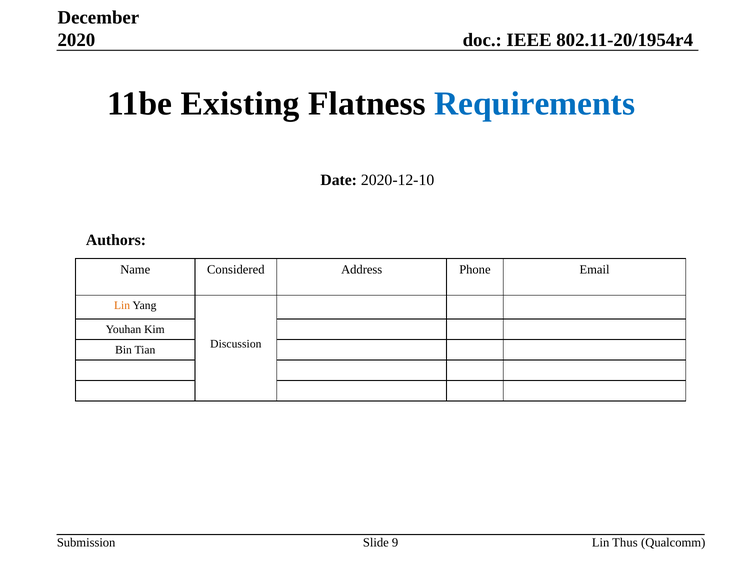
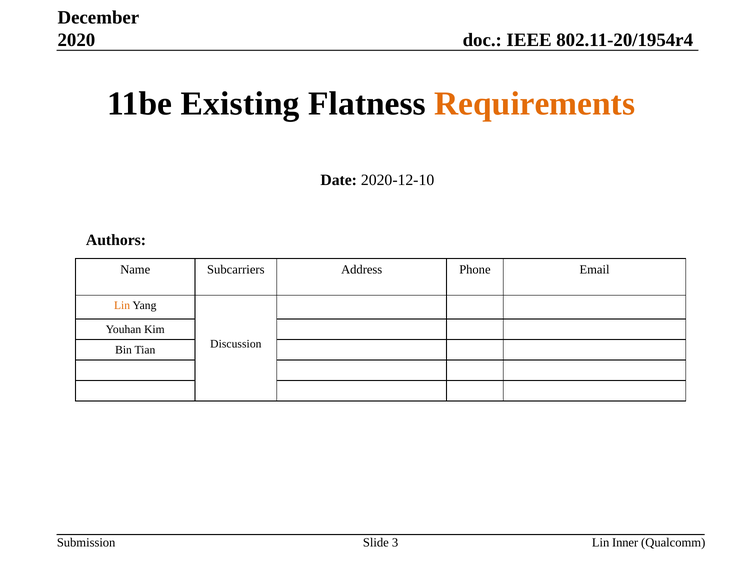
Requirements colour: blue -> orange (535, 104)
Considered: Considered -> Subcarriers (236, 269)
9: 9 -> 3 (395, 543)
Thus: Thus -> Inner (625, 543)
